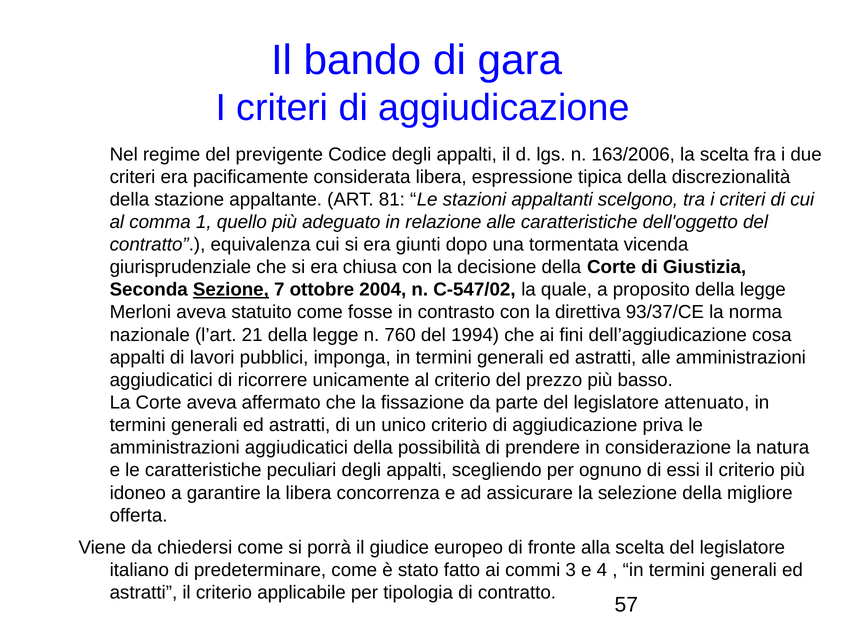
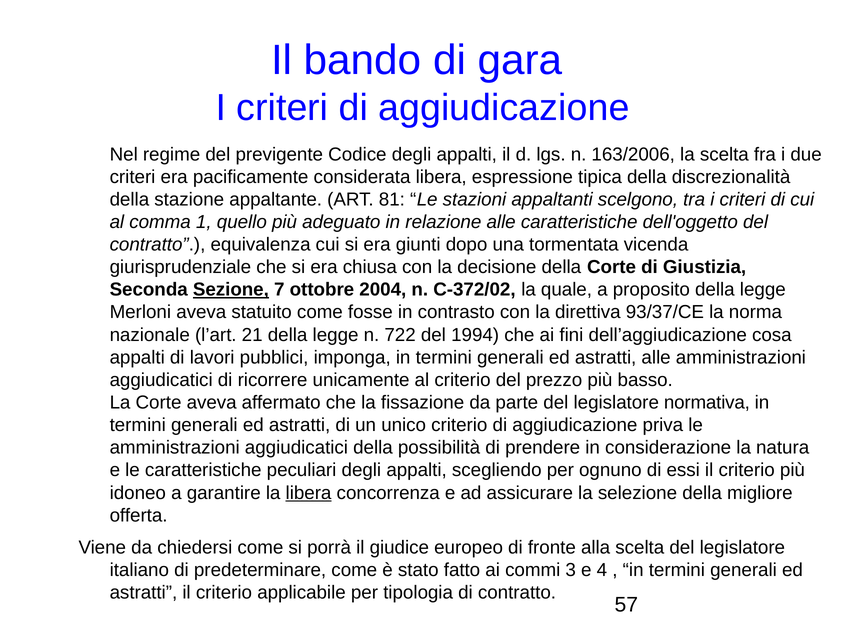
C-547/02: C-547/02 -> C-372/02 (474, 290)
760: 760 -> 722 (400, 335)
attenuato: attenuato -> normativa (707, 402)
libera underline: none -> present (309, 492)
